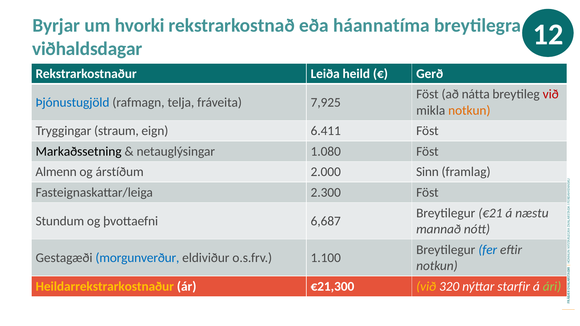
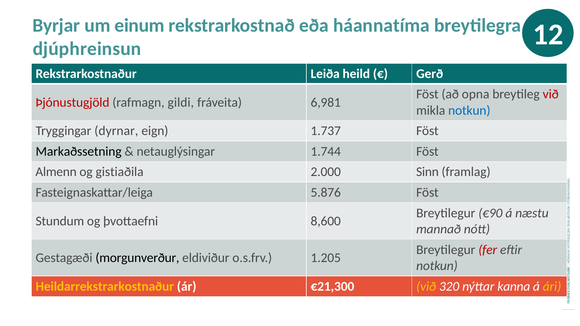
hvorki: hvorki -> einum (140, 25)
viðhaldsdagar: viðhaldsdagar -> djúphreinsun (87, 49)
nátta: nátta -> opna (476, 94)
Þjónustugjöld colour: blue -> red (73, 102)
telja: telja -> gildi (181, 102)
7,925: 7,925 -> 6,981 (326, 102)
notkun colour: orange -> blue (469, 110)
straum: straum -> dyrnar (116, 131)
6.411: 6.411 -> 1.737 (326, 131)
1.080: 1.080 -> 1.744 (326, 152)
árstíðum: árstíðum -> gistiaðila (120, 172)
2.300: 2.300 -> 5.876 (326, 193)
€21: €21 -> €90 (490, 213)
6,687: 6,687 -> 8,600 (326, 221)
fer colour: blue -> red (488, 250)
morgunverður colour: blue -> black (137, 258)
1.100: 1.100 -> 1.205 (326, 258)
starfir: starfir -> kanna (514, 287)
ári colour: light green -> yellow (552, 287)
